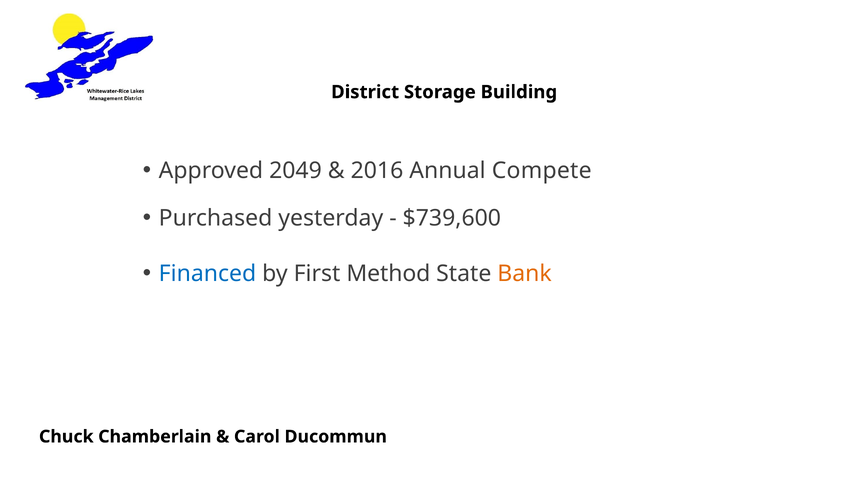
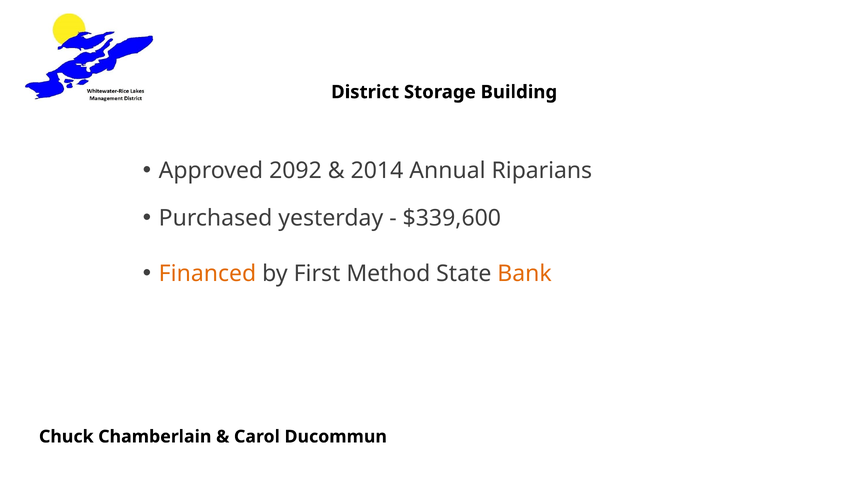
2049: 2049 -> 2092 (295, 171)
2016: 2016 -> 2014 (377, 171)
Compete: Compete -> Riparians (542, 171)
$739,600: $739,600 -> $339,600 (452, 218)
Financed colour: blue -> orange (207, 274)
